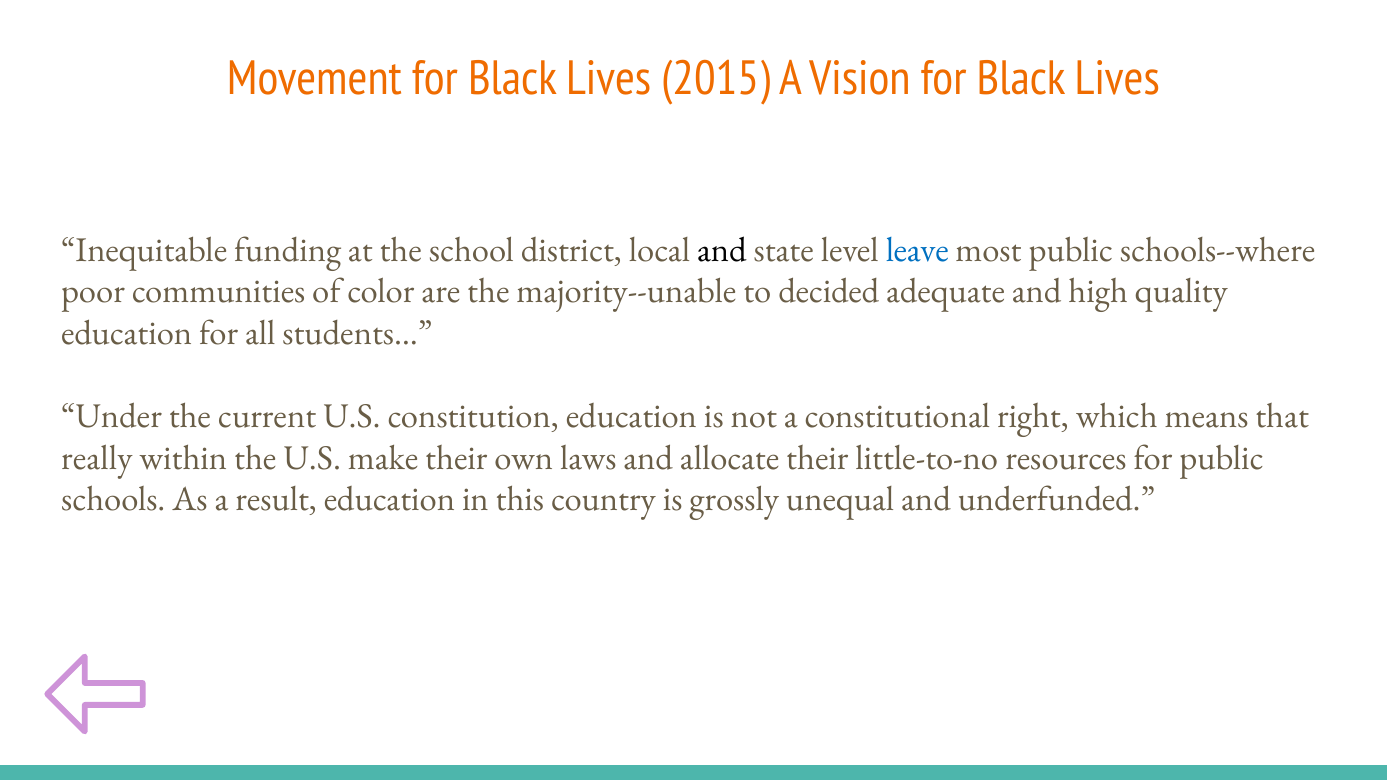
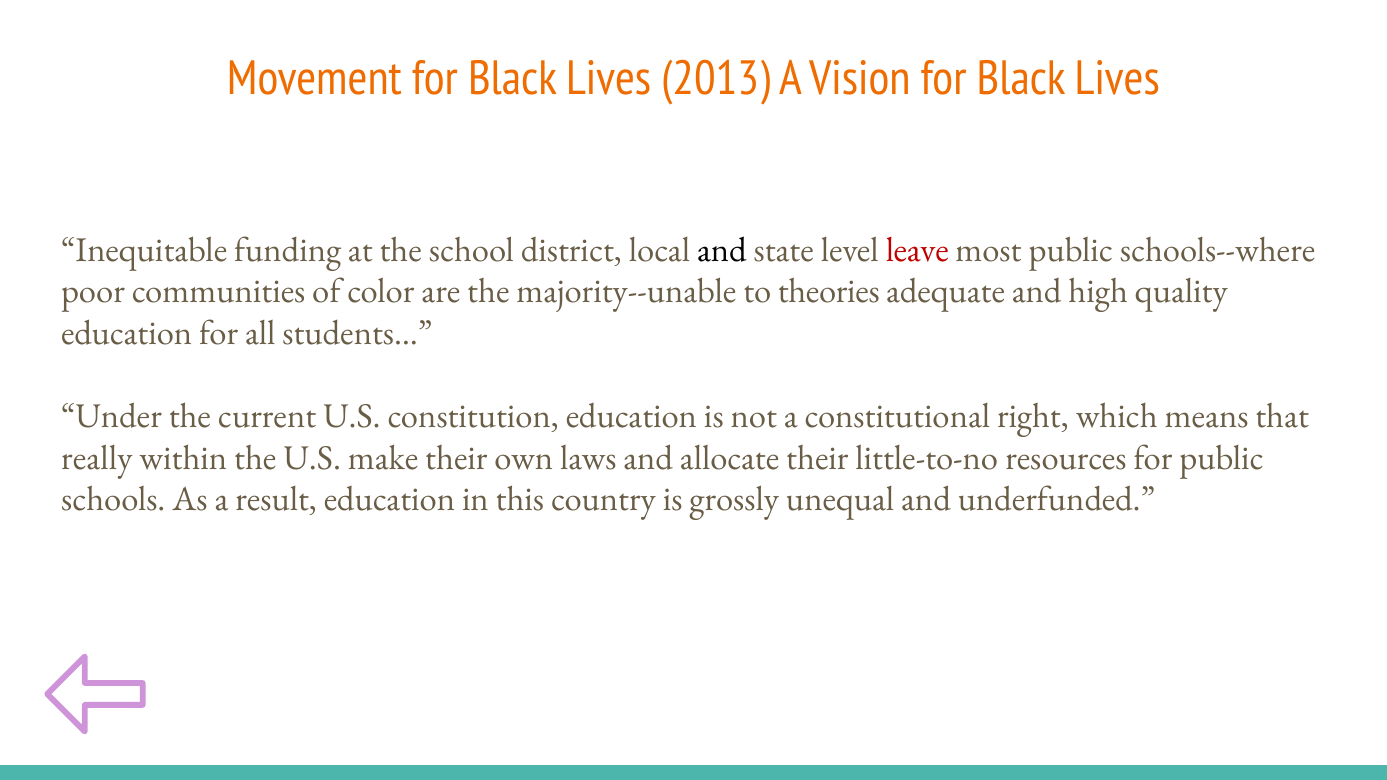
2015: 2015 -> 2013 (716, 79)
leave colour: blue -> red (917, 250)
decided: decided -> theories (829, 291)
